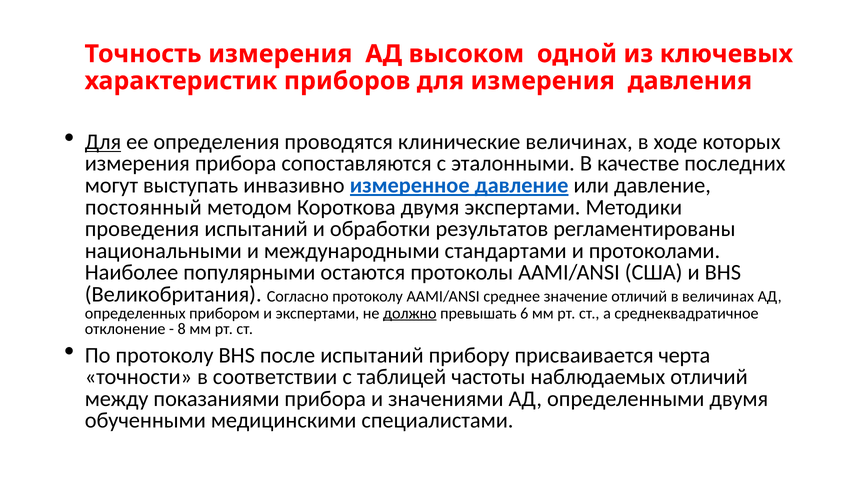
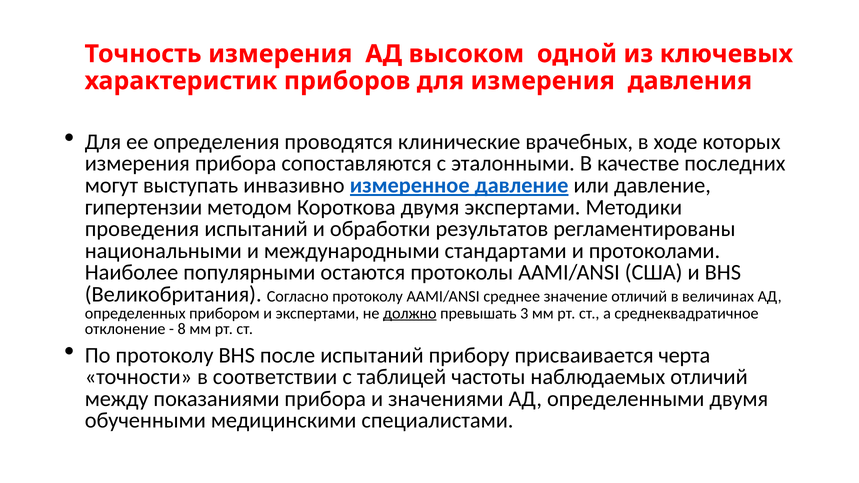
Для underline: present -> none (103, 142)
клинические величинах: величинах -> врачебных (579, 142)
постоянный: постоянный -> гипертензии (144, 207)
6: 6 -> 3 (524, 313)
